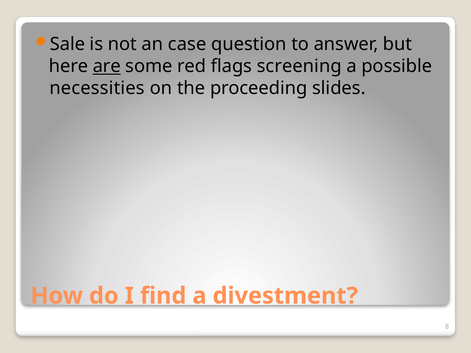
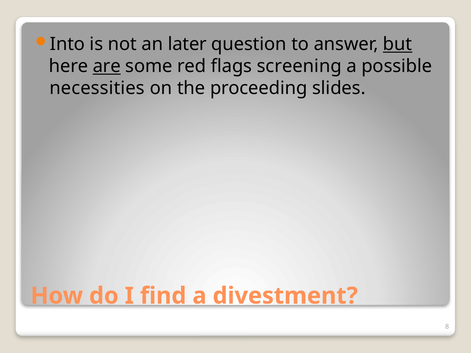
Sale: Sale -> Into (67, 44)
case: case -> later (187, 44)
but underline: none -> present (398, 44)
